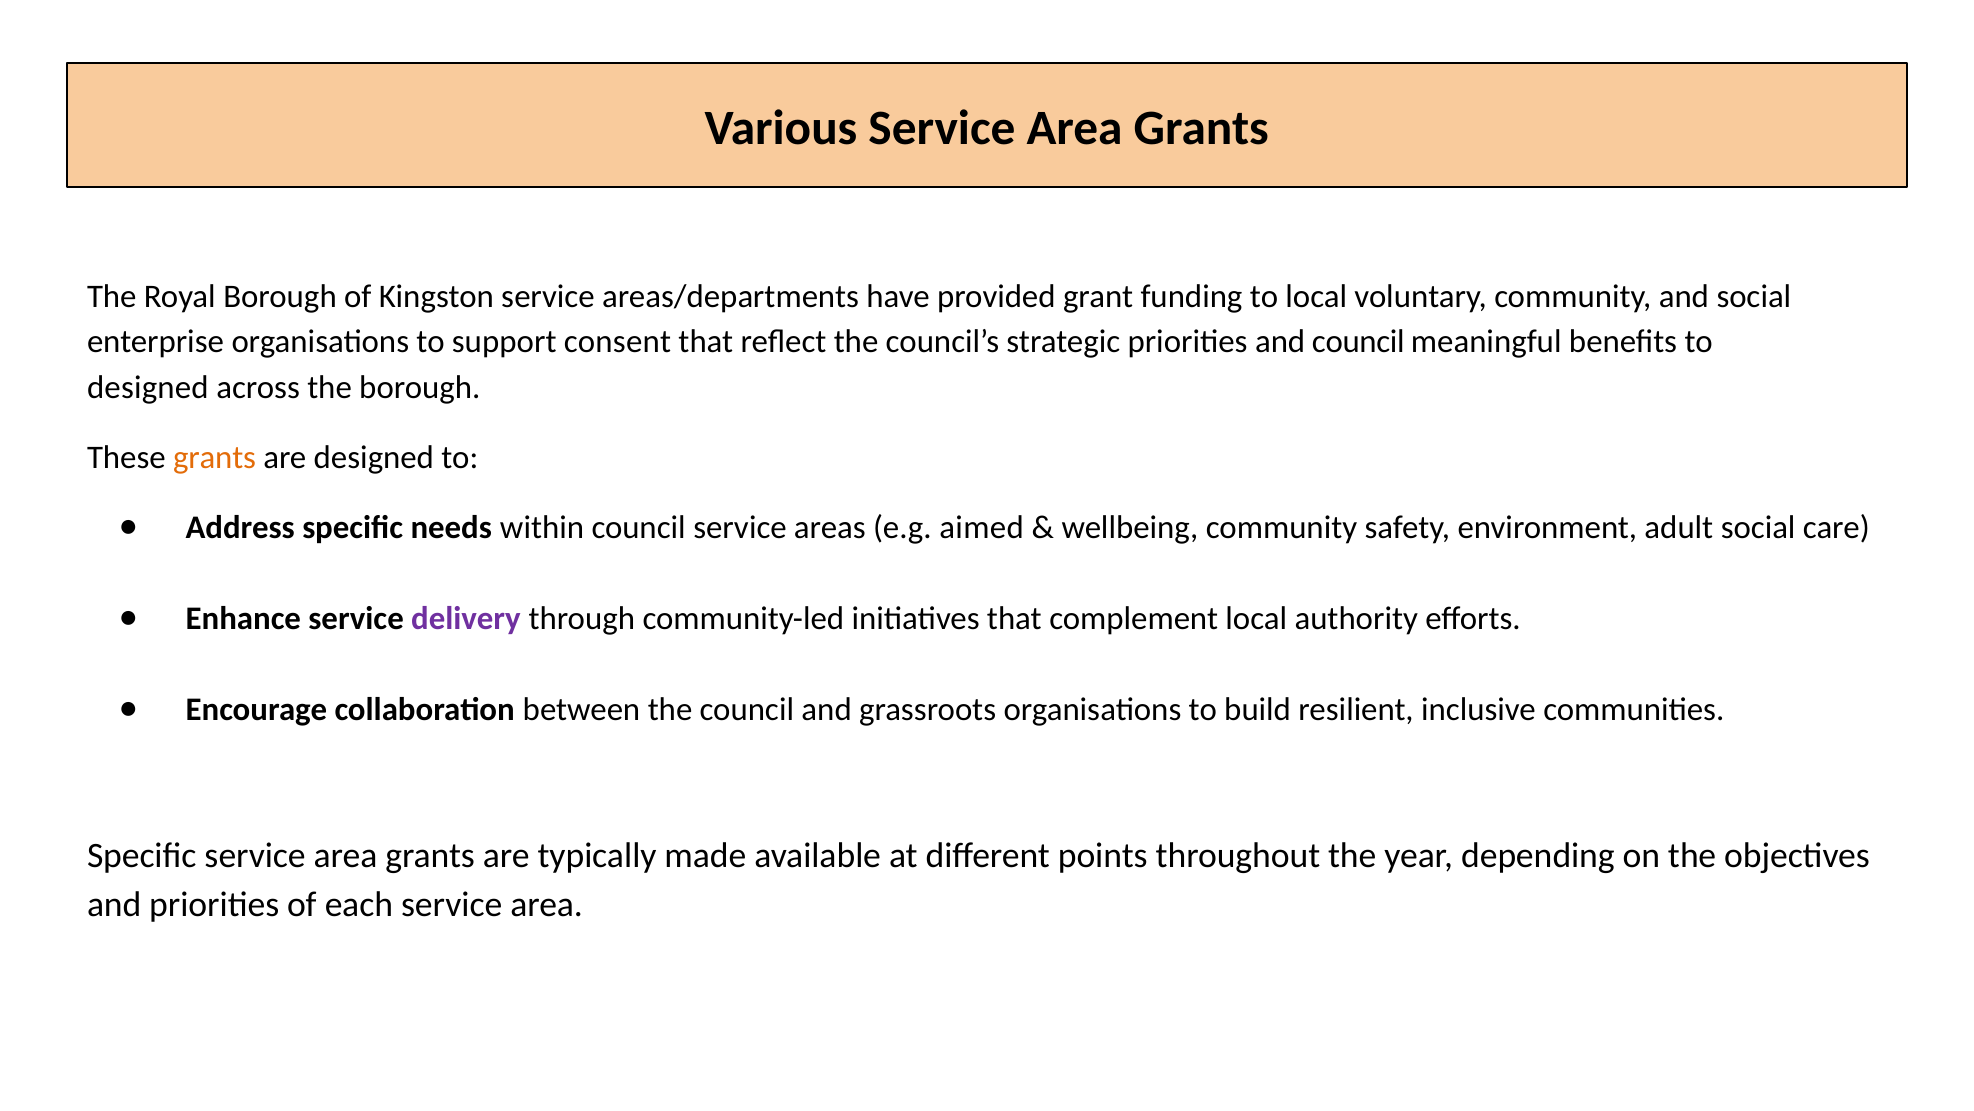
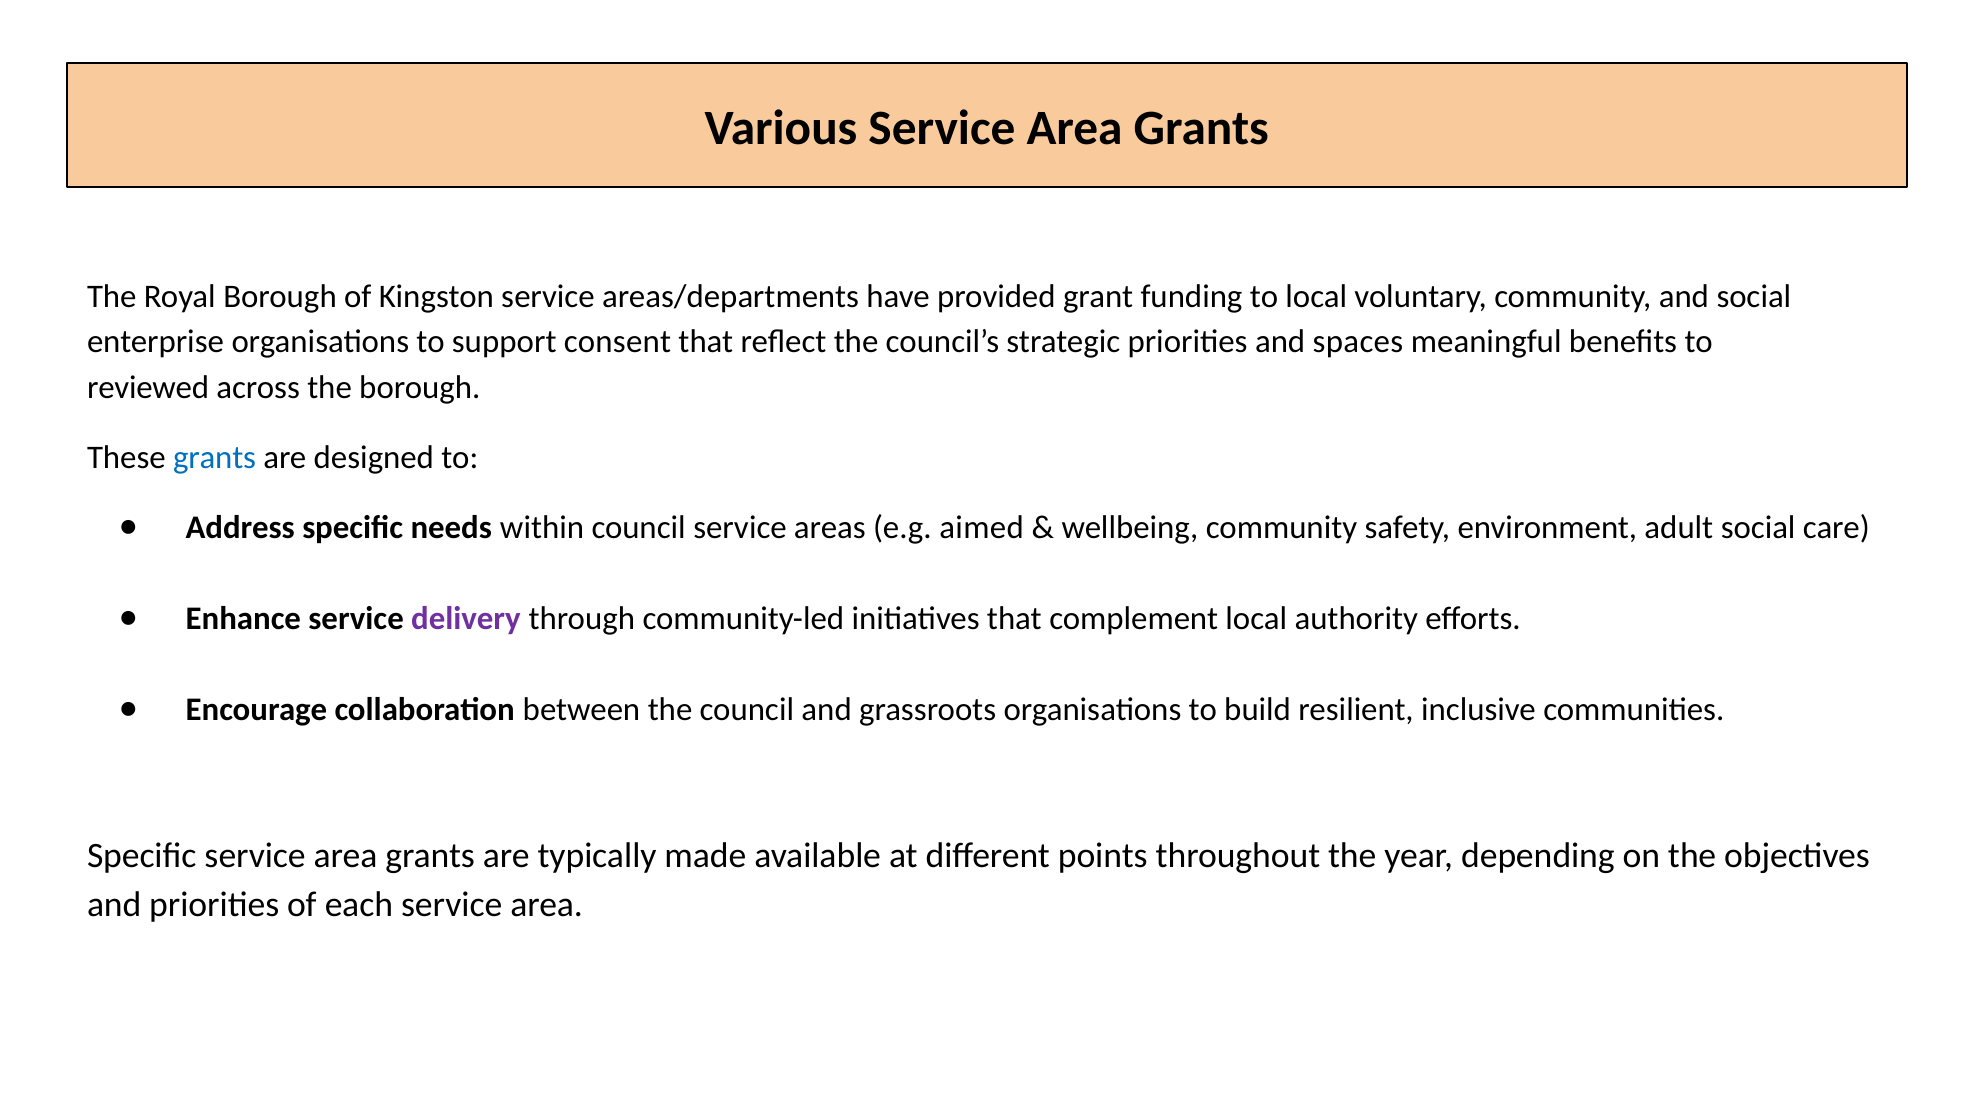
and council: council -> spaces (1358, 342)
designed: designed -> reviewed (148, 387)
grants colour: orange -> blue (215, 457)
